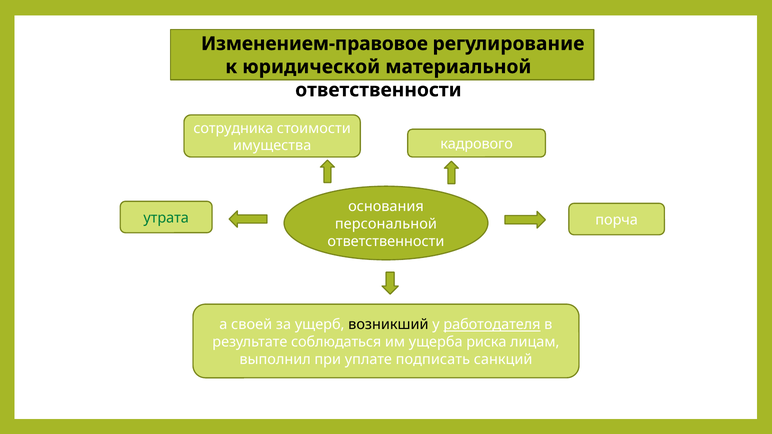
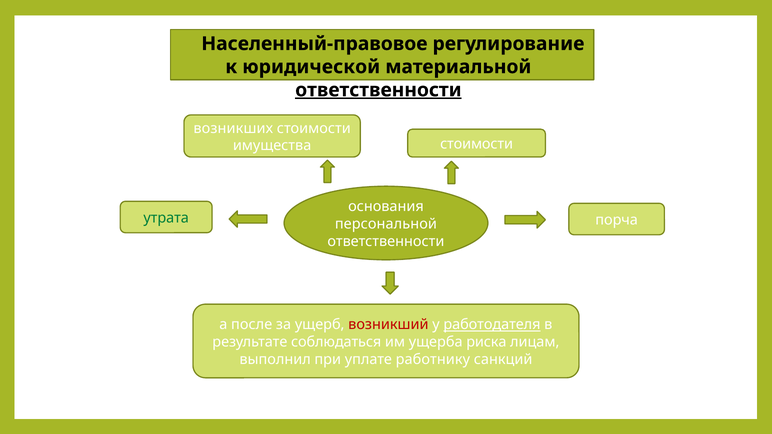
Изменением-правовое: Изменением-правовое -> Населенный-правовое (314, 44)
ответственности underline: none -> present (378, 90)
сотрудника: сотрудника -> возникших (233, 128)
имущества кадрового: кадрового -> стоимости (477, 144)
своей: своей -> после (252, 325)
возникший colour: black -> red (388, 325)
подписать: подписать -> работнику (433, 360)
